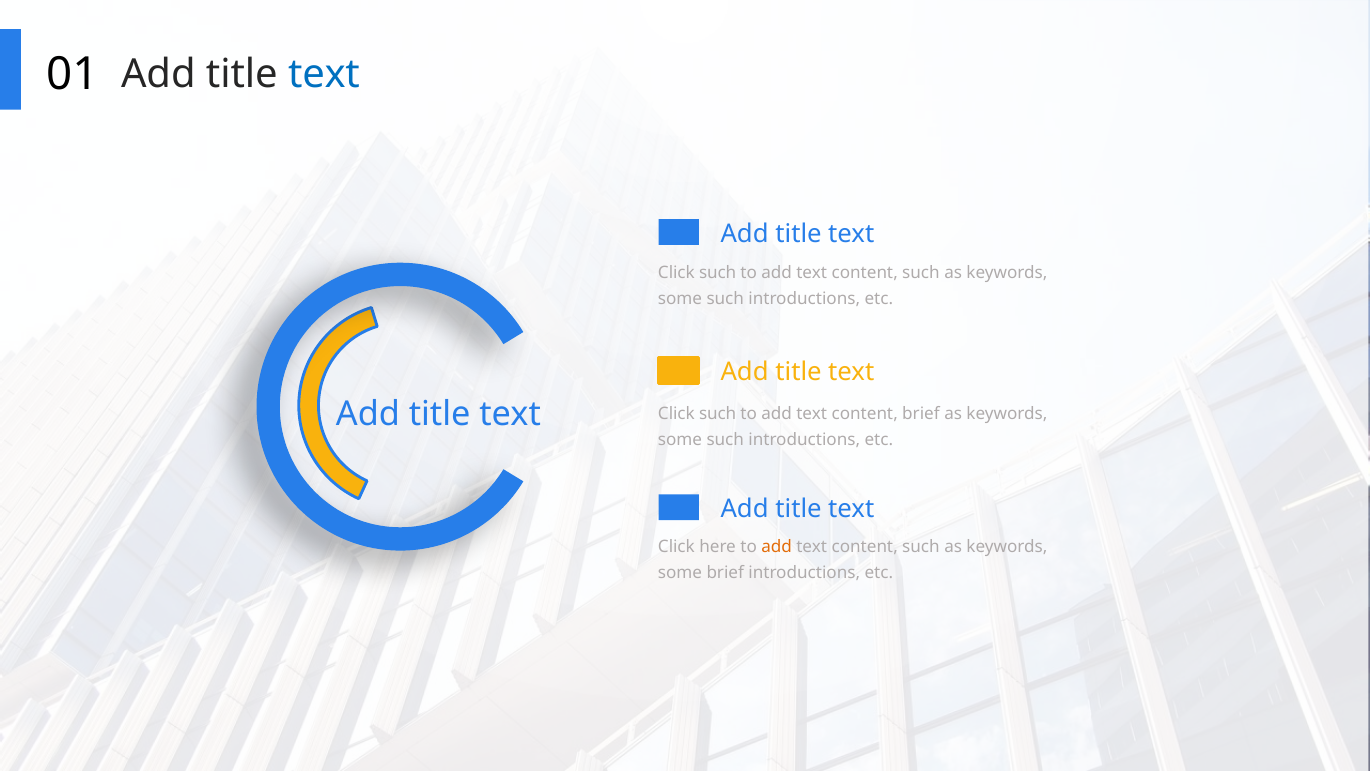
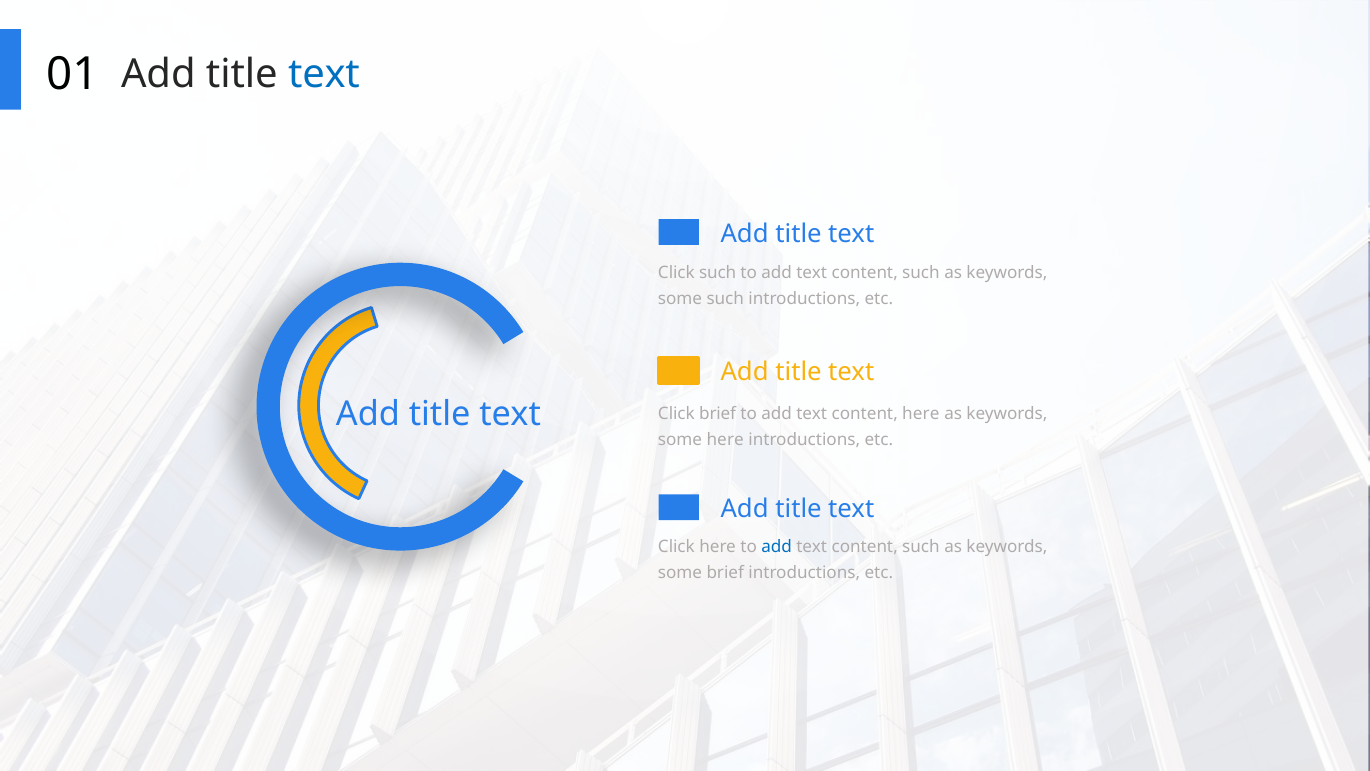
such: such -> brief (718, 413)
content brief: brief -> here (921, 413)
such: such -> here (725, 440)
add colour: orange -> blue (777, 546)
